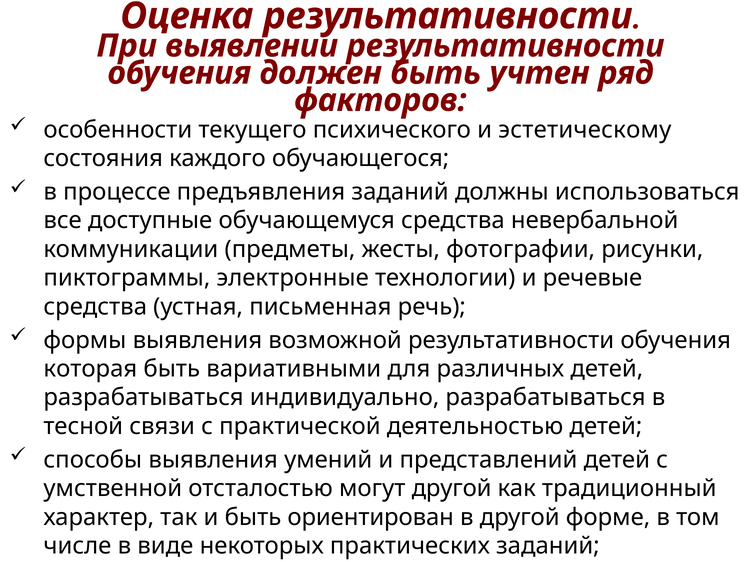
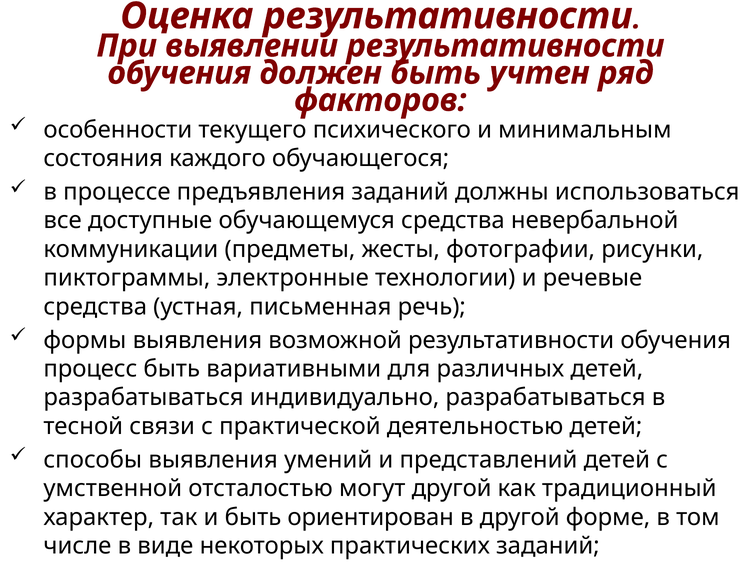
эстетическому: эстетическому -> минимальным (585, 130)
которая: которая -> процесс (90, 369)
